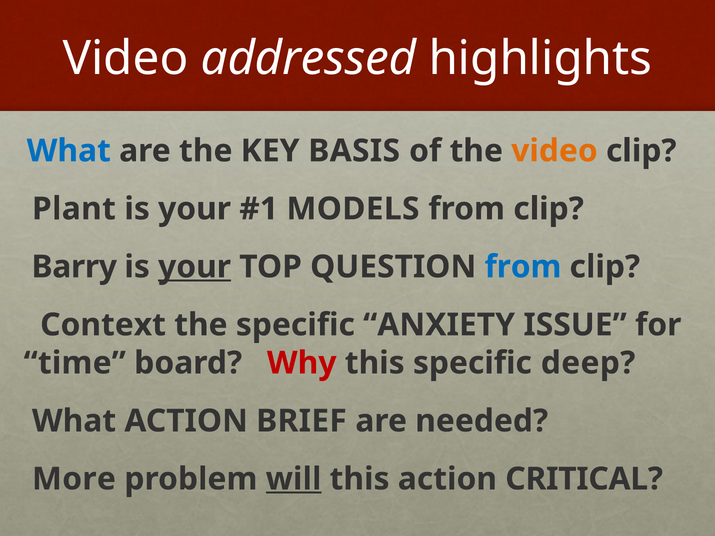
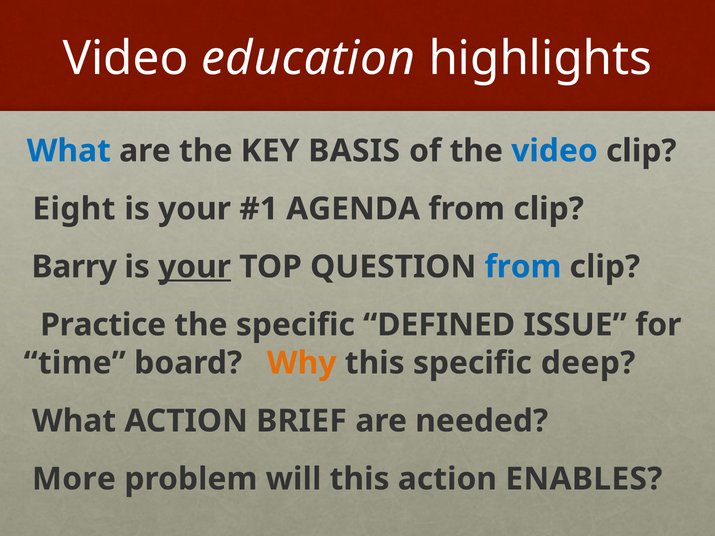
addressed: addressed -> education (308, 58)
video colour: orange -> blue (554, 151)
Plant: Plant -> Eight (74, 209)
MODELS: MODELS -> AGENDA (353, 209)
Context: Context -> Practice (103, 325)
ANXIETY: ANXIETY -> DEFINED (439, 325)
Why colour: red -> orange (302, 363)
will underline: present -> none (294, 479)
CRITICAL: CRITICAL -> ENABLES (584, 479)
